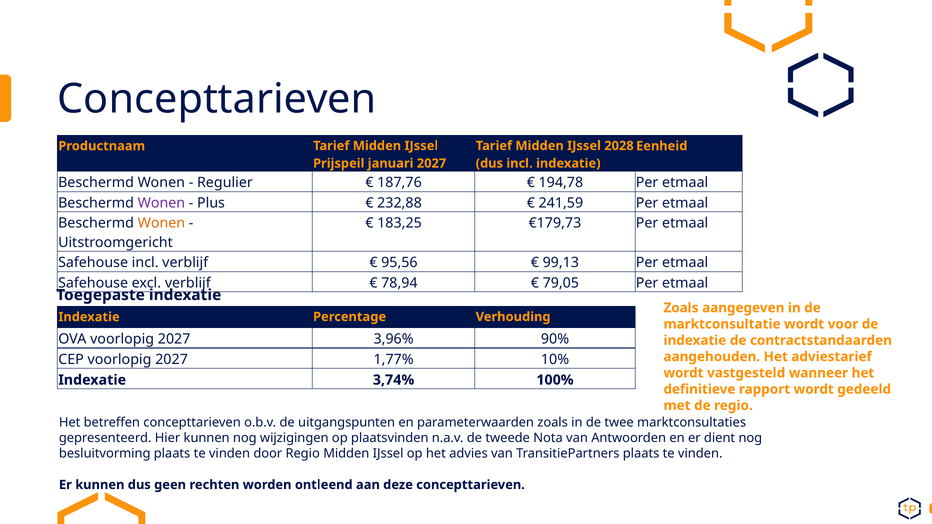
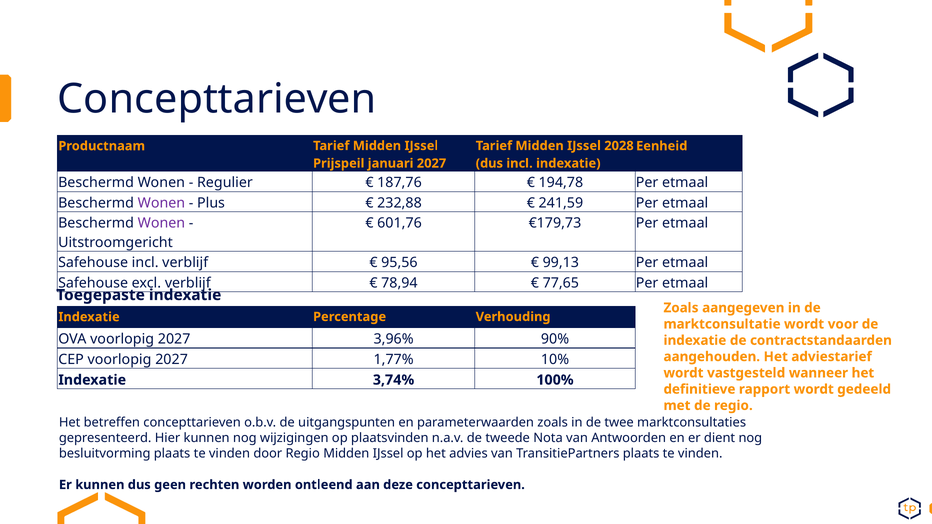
Wonen colour: orange -> purple (161, 223)
183,25: 183,25 -> 601,76 (400, 223)
79,05: 79,05 -> 77,65 (561, 283)
